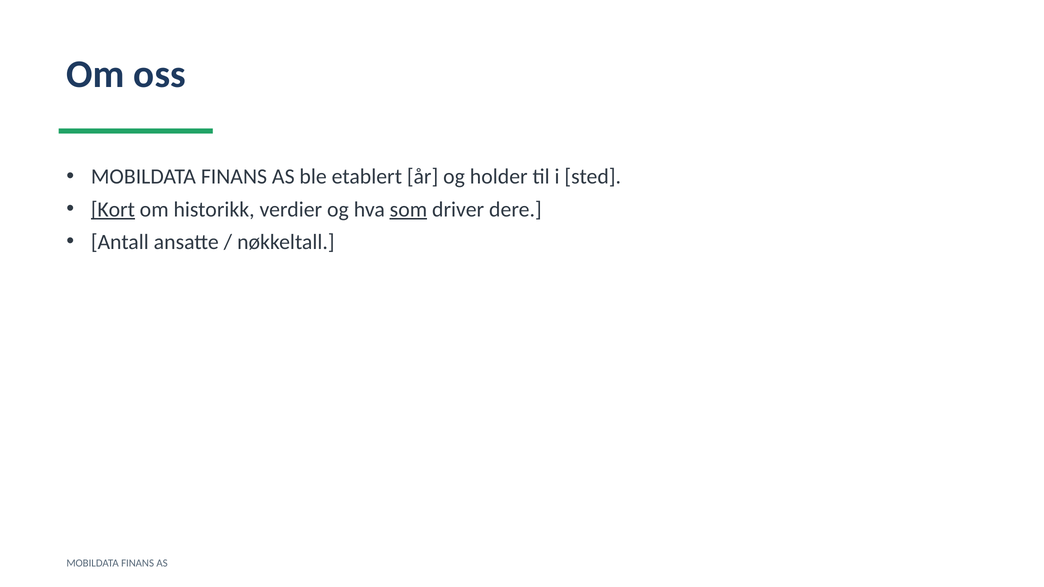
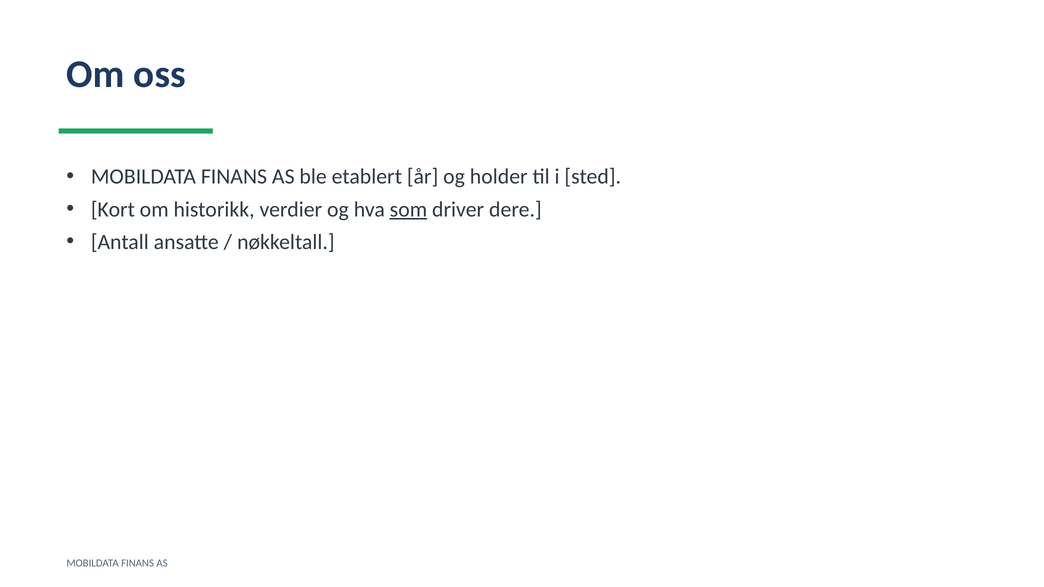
Kort underline: present -> none (113, 209)
